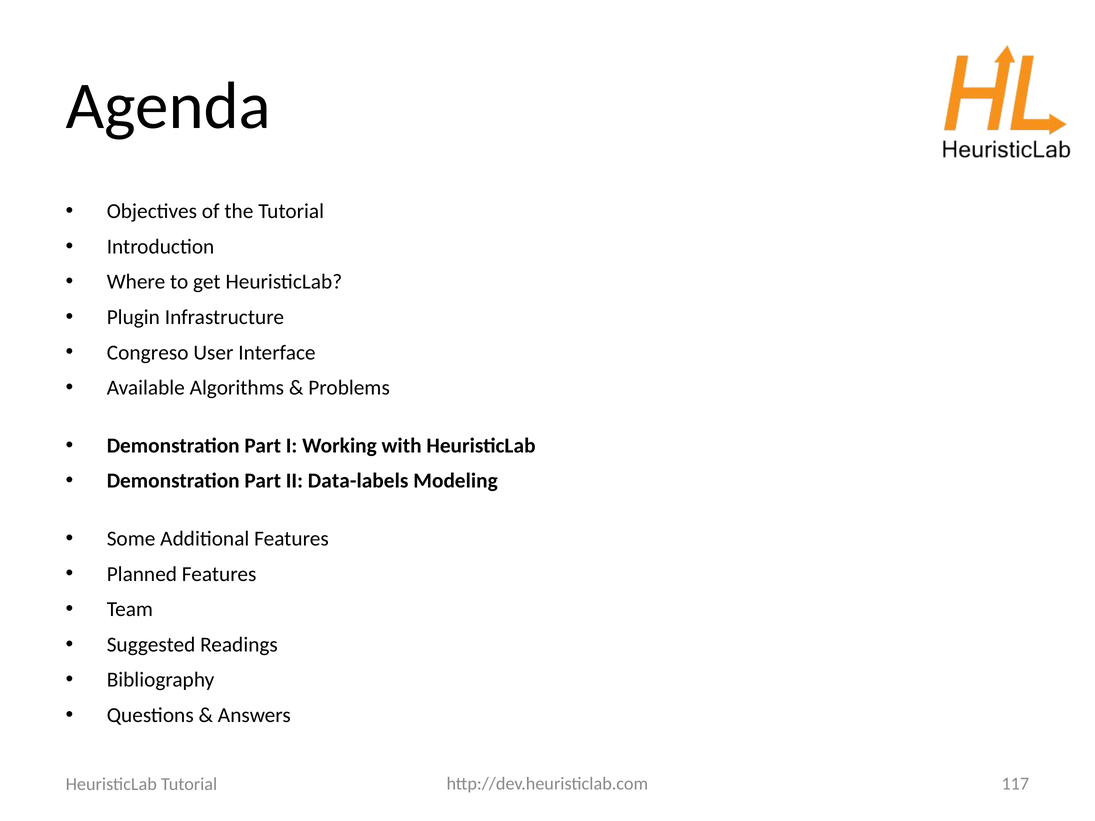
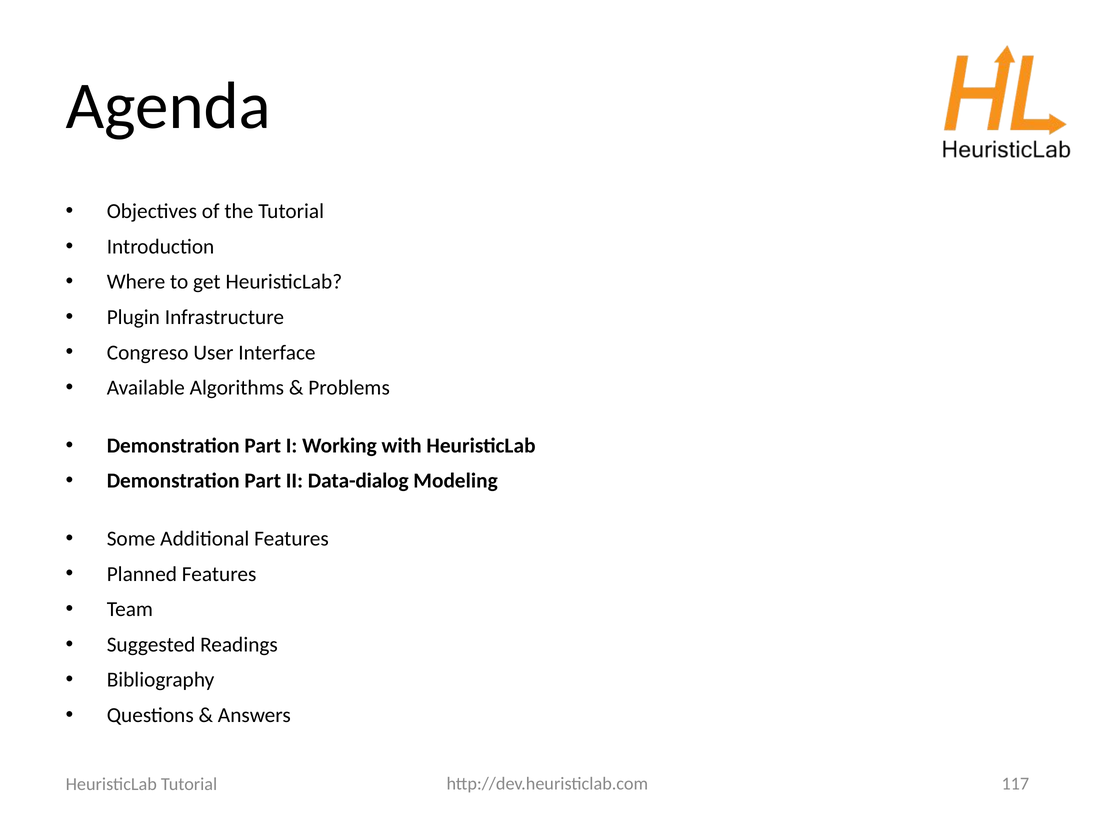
Data-labels: Data-labels -> Data-dialog (358, 481)
